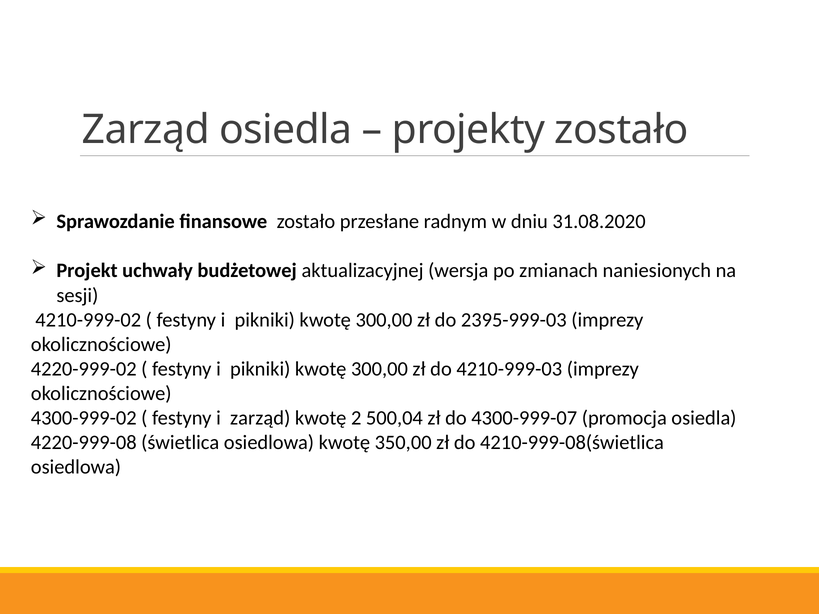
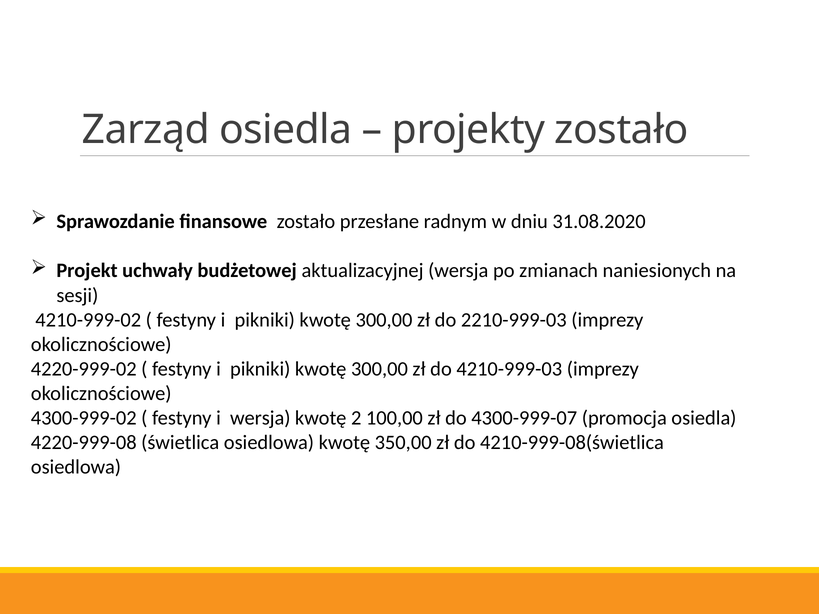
2395-999-03: 2395-999-03 -> 2210-999-03 (514, 320)
i zarząd: zarząd -> wersja (260, 418)
500,04: 500,04 -> 100,00 (394, 418)
